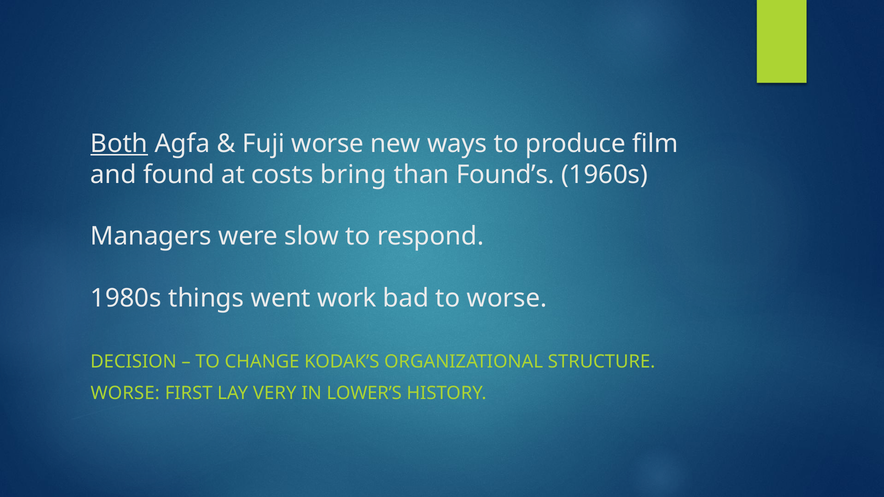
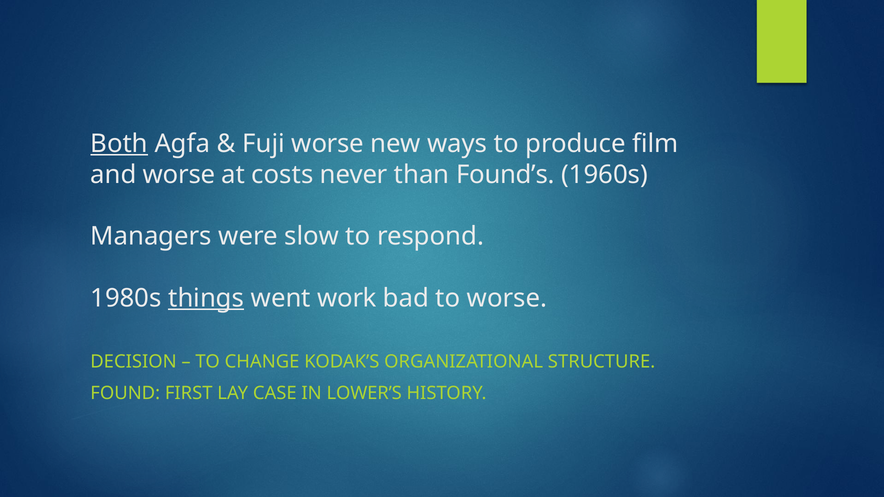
and found: found -> worse (179, 175)
bring: bring -> never (354, 175)
things underline: none -> present (206, 298)
WORSE: WORSE -> FOUND (125, 393)
VERY: VERY -> CASE (275, 393)
